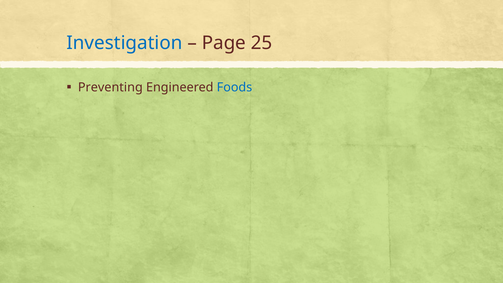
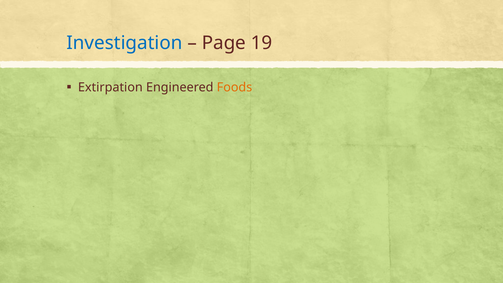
25: 25 -> 19 (262, 43)
Preventing: Preventing -> Extirpation (110, 87)
Foods colour: blue -> orange (234, 87)
